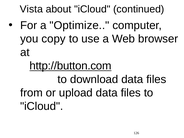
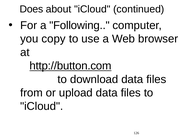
Vista: Vista -> Does (31, 9)
Optimize: Optimize -> Following (79, 25)
